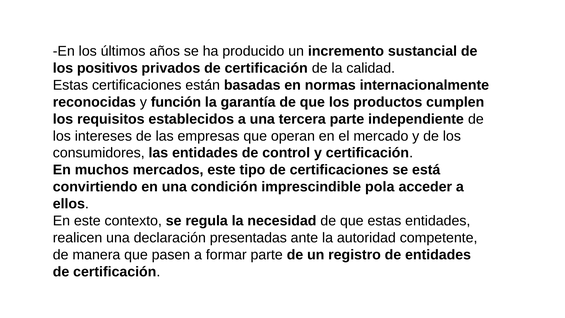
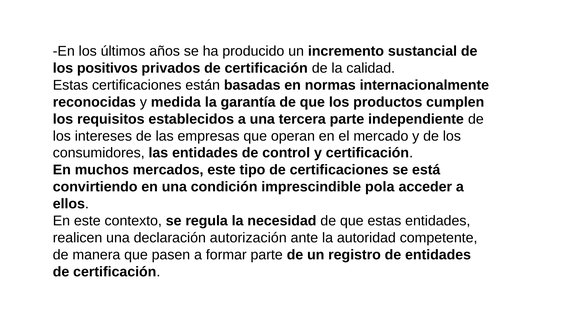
función: función -> medida (176, 102)
presentadas: presentadas -> autorización (248, 238)
